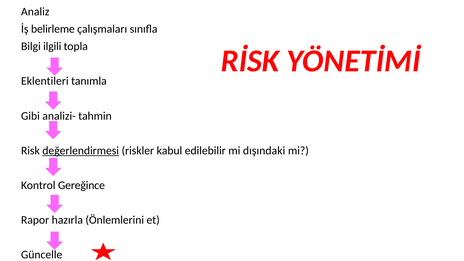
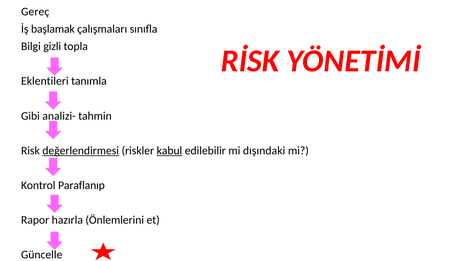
Analiz: Analiz -> Gereç (35, 12)
belirleme: belirleme -> başlamak (53, 29)
ilgili: ilgili -> gizli (52, 46)
kabul underline: none -> present (169, 151)
Gereğince: Gereğince -> Paraflanıp (81, 185)
